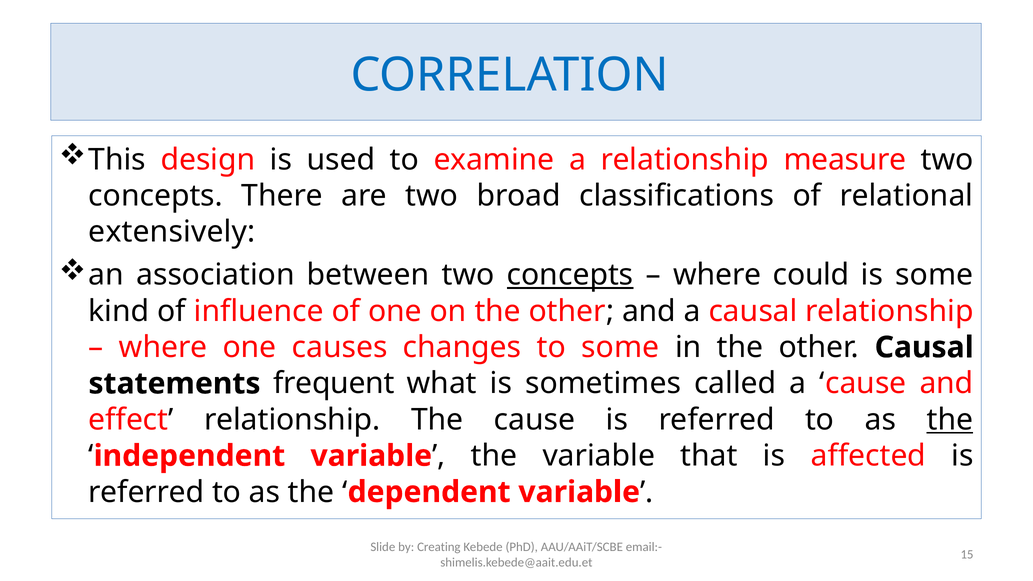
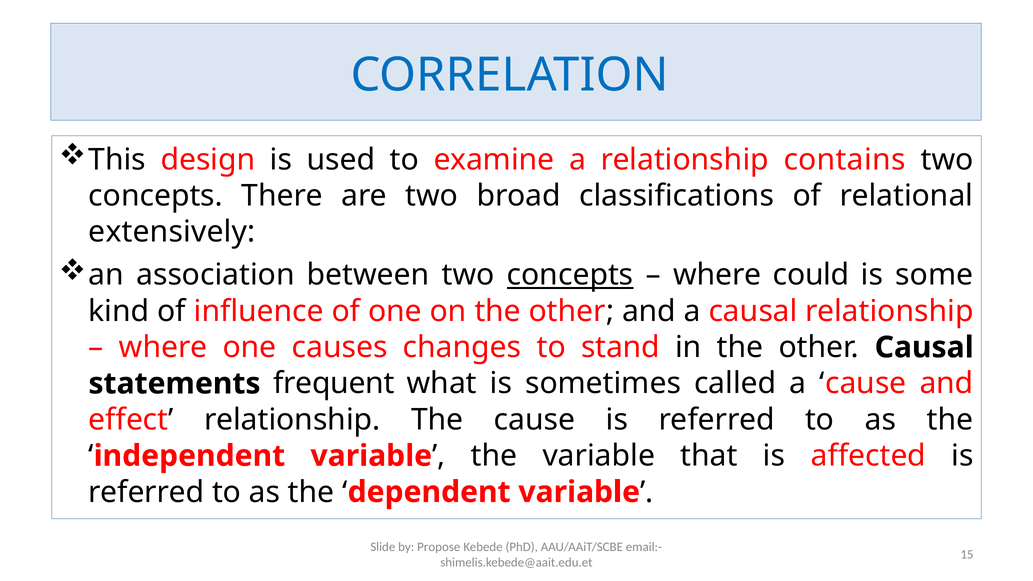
measure: measure -> contains (845, 160)
to some: some -> stand (620, 347)
the underline: present -> none (950, 420)
Creating: Creating -> Propose (439, 547)
